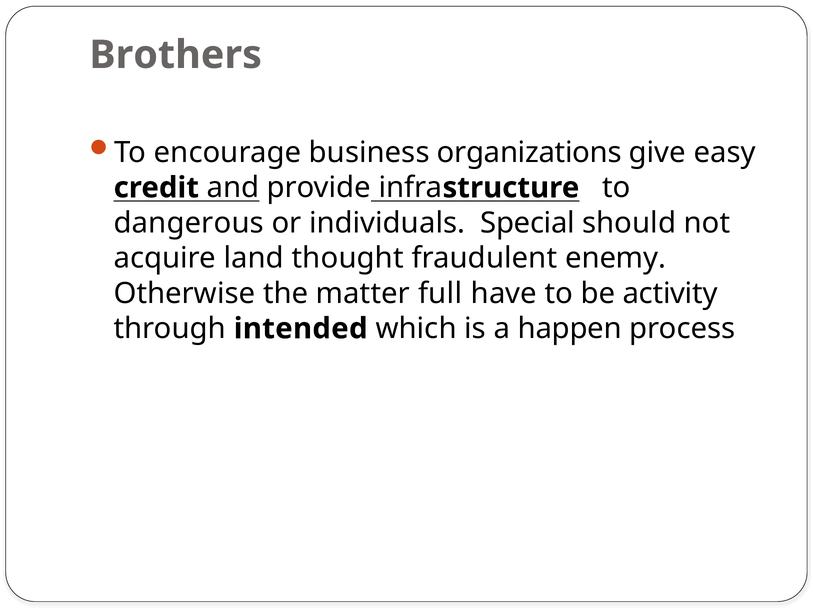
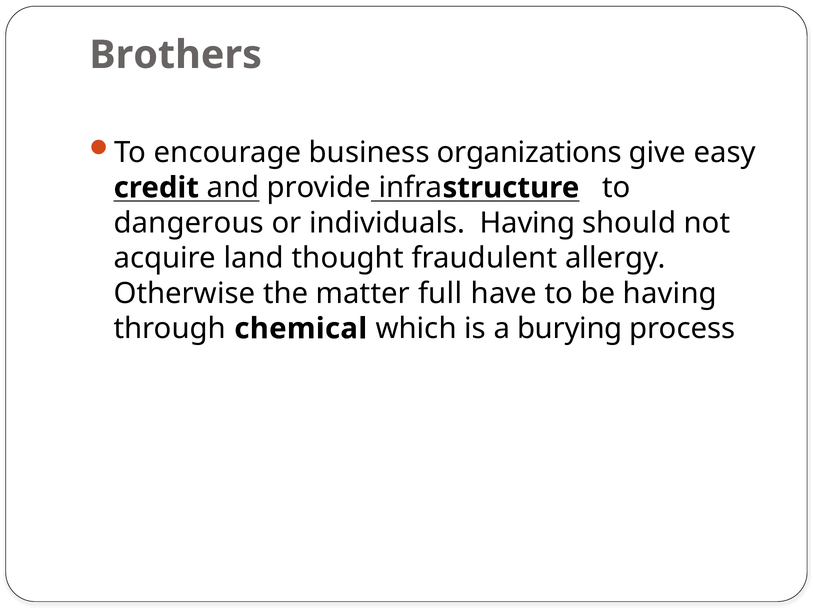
individuals Special: Special -> Having (528, 223)
enemy: enemy -> allergy (615, 258)
be activity: activity -> having (670, 293)
intended: intended -> chemical (301, 328)
happen: happen -> burying (570, 328)
